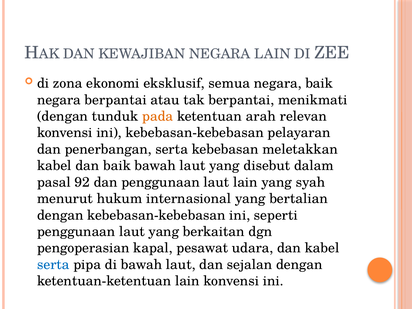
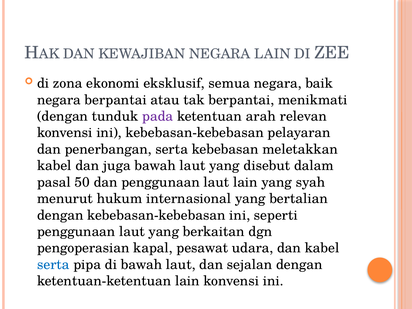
pada colour: orange -> purple (158, 116)
dan baik: baik -> juga (117, 166)
92: 92 -> 50 (82, 182)
